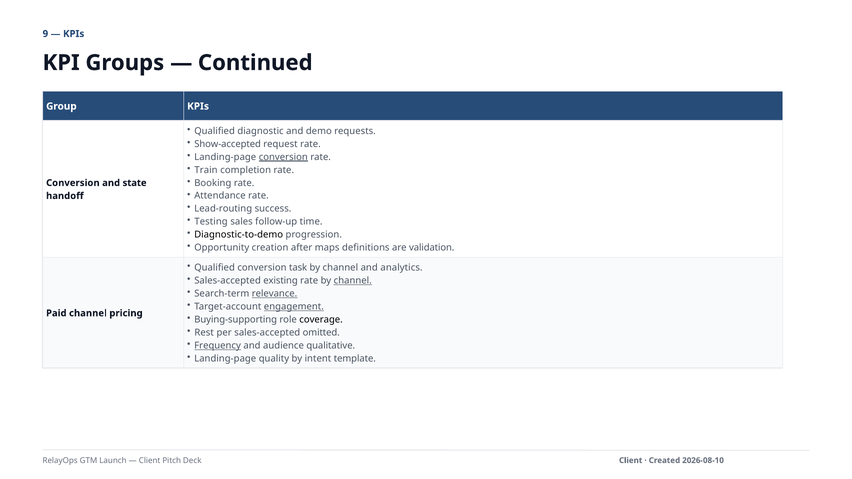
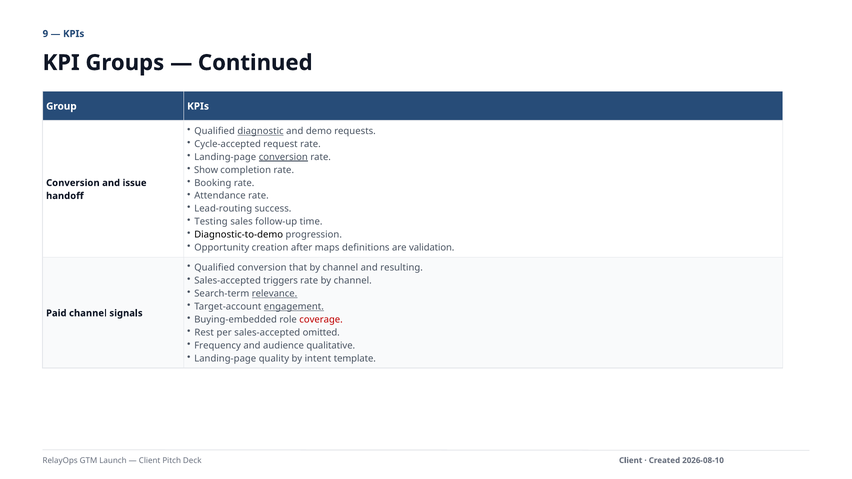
diagnostic underline: none -> present (261, 131)
Show-accepted: Show-accepted -> Cycle-accepted (228, 144)
Train: Train -> Show (206, 170)
state: state -> issue (135, 183)
task: task -> that (298, 268)
analytics: analytics -> resulting (402, 268)
existing: existing -> triggers (281, 281)
channel underline: present -> none (353, 281)
pricing: pricing -> signals (126, 313)
Buying-supporting: Buying-supporting -> Buying-embedded (236, 320)
coverage colour: black -> red (321, 320)
Frequency underline: present -> none (218, 346)
